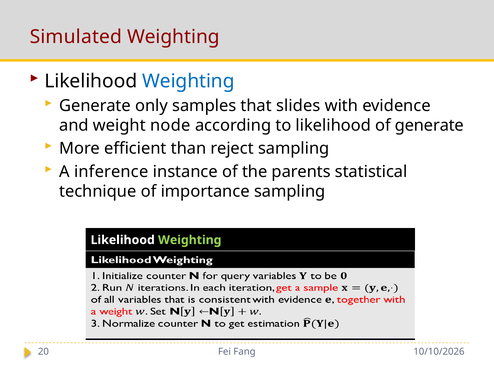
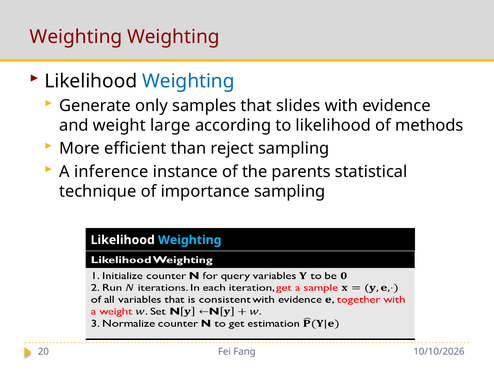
Simulated: Simulated -> Weighting (76, 37)
node: node -> large (170, 126)
of generate: generate -> methods (429, 126)
Weighting colour: light green -> light blue (190, 240)
